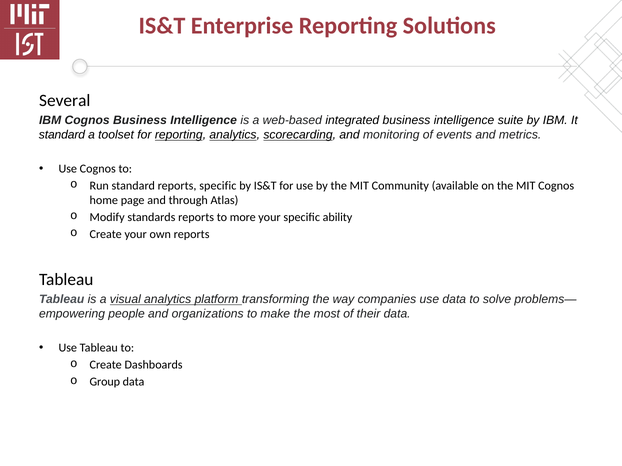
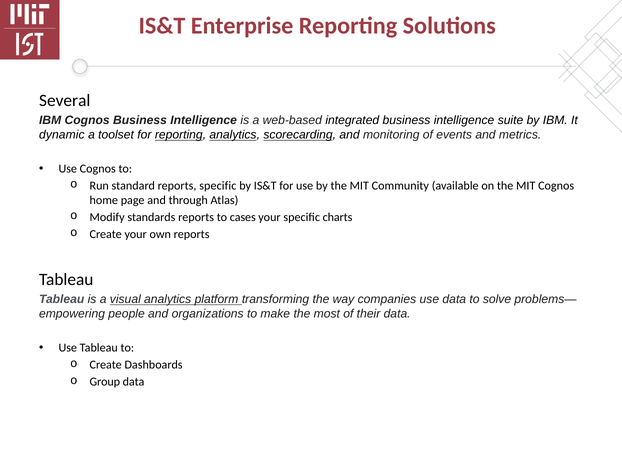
standard: standard -> dynamic (62, 135)
more: more -> cases (243, 217)
ability: ability -> charts (338, 217)
